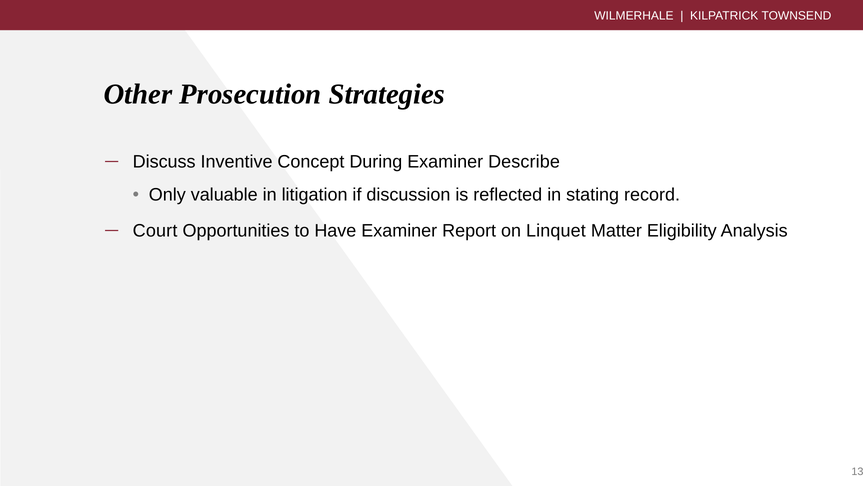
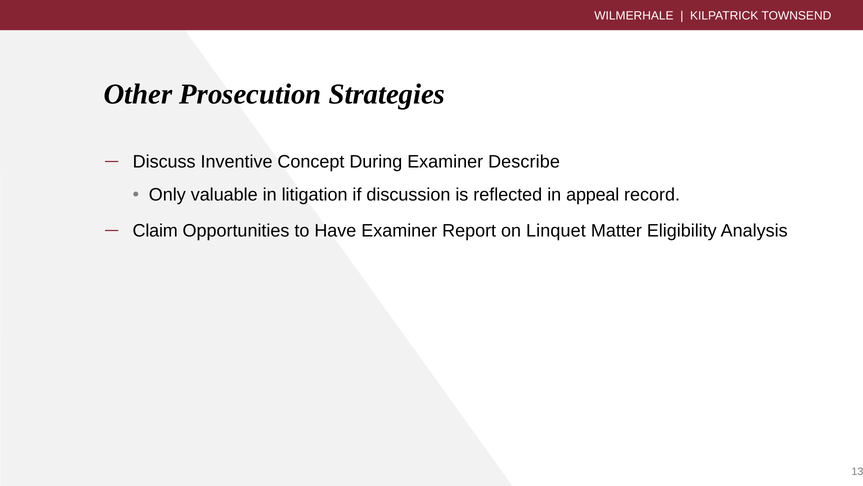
stating: stating -> appeal (593, 195)
Court: Court -> Claim (155, 231)
